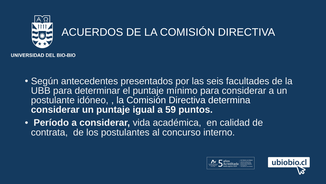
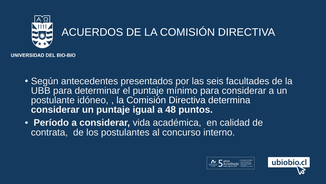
59: 59 -> 48 (171, 109)
